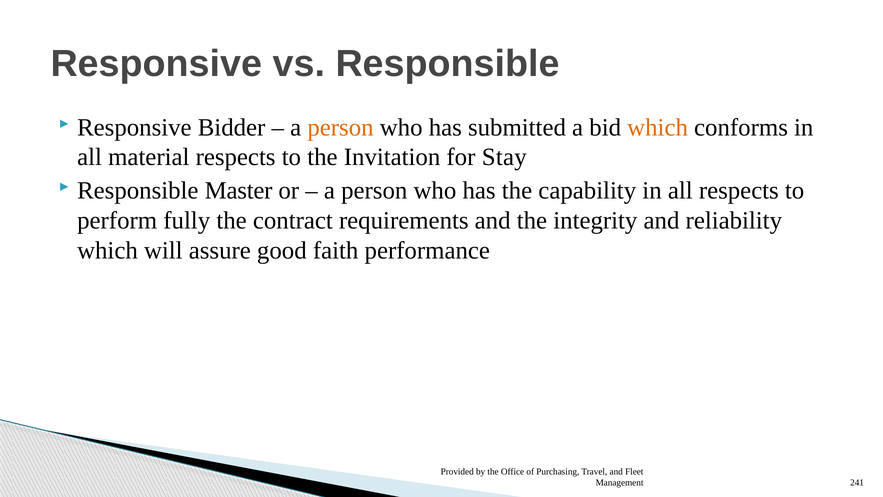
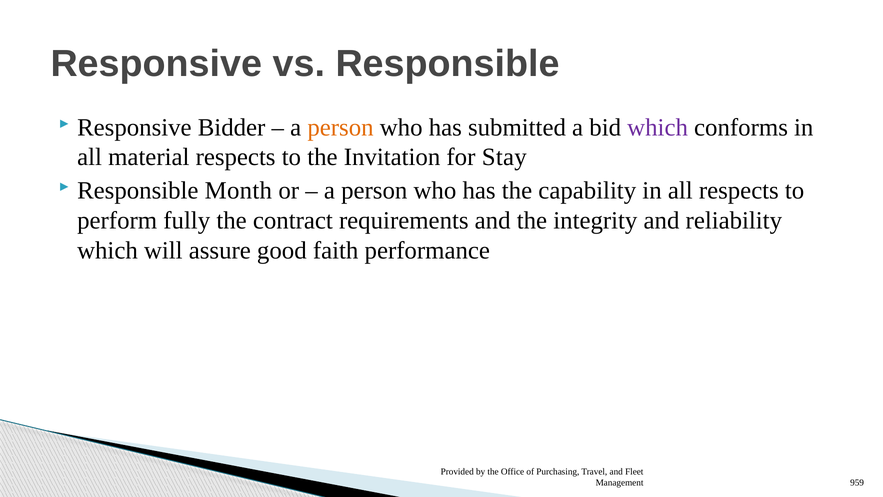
which colour: orange -> purple (658, 127)
Master: Master -> Month (238, 191)
241: 241 -> 959 (857, 482)
